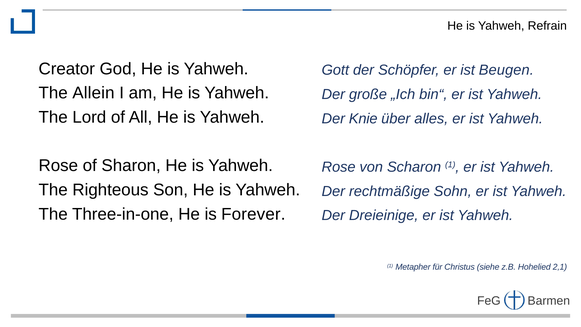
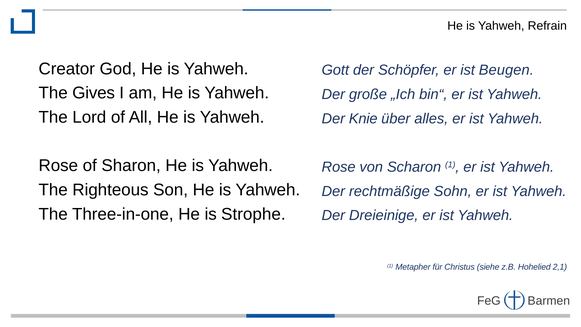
Allein: Allein -> Gives (94, 93)
Forever: Forever -> Strophe (253, 214)
